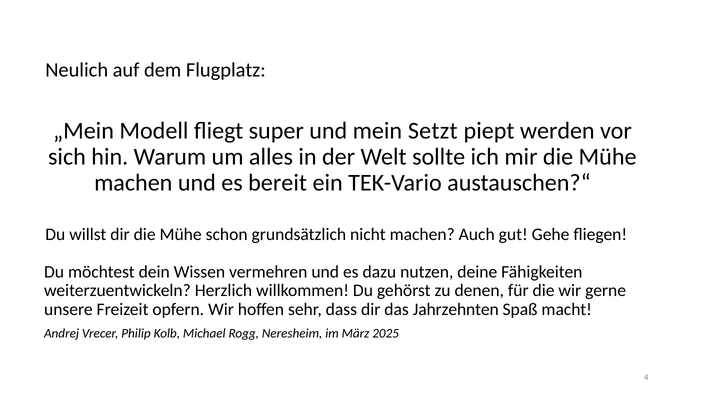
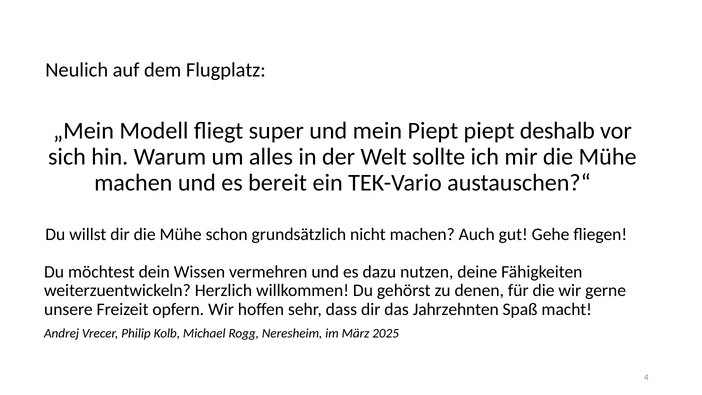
mein Setzt: Setzt -> Piept (433, 131)
werden: werden -> deshalb (557, 131)
